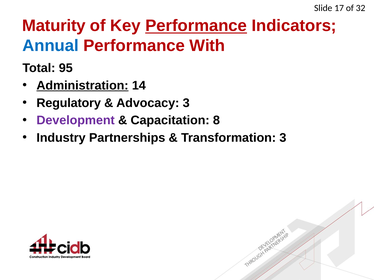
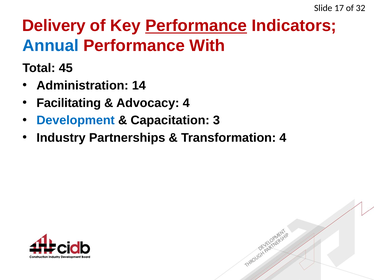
Maturity: Maturity -> Delivery (54, 26)
95: 95 -> 45 (66, 68)
Administration underline: present -> none (82, 86)
Regulatory: Regulatory -> Facilitating (69, 103)
Advocacy 3: 3 -> 4 (186, 103)
Development colour: purple -> blue (76, 121)
8: 8 -> 3 (216, 121)
Transformation 3: 3 -> 4 (283, 138)
